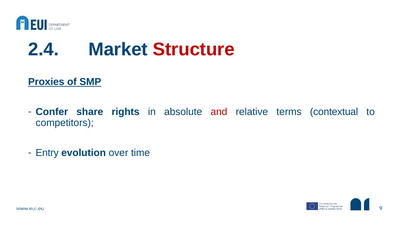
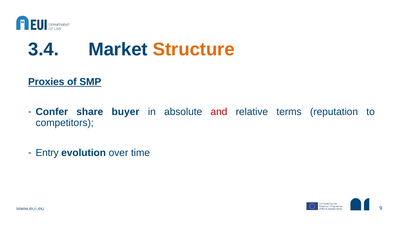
2.4: 2.4 -> 3.4 (43, 49)
Structure colour: red -> orange (194, 49)
rights: rights -> buyer (126, 112)
contextual: contextual -> reputation (334, 112)
